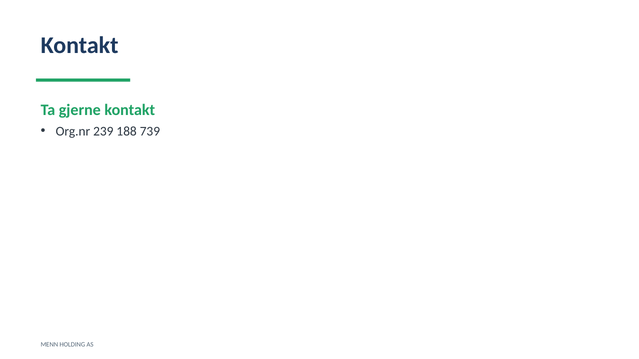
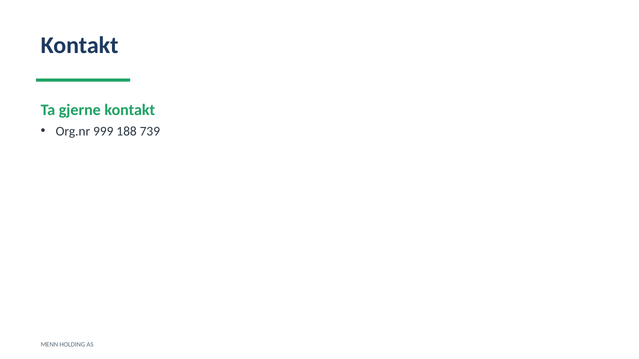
239: 239 -> 999 (103, 131)
